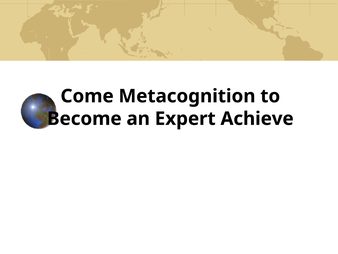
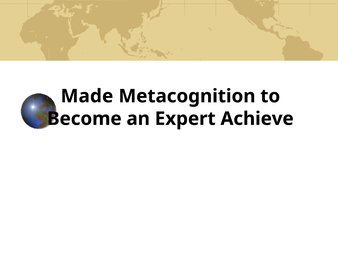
Come: Come -> Made (87, 96)
